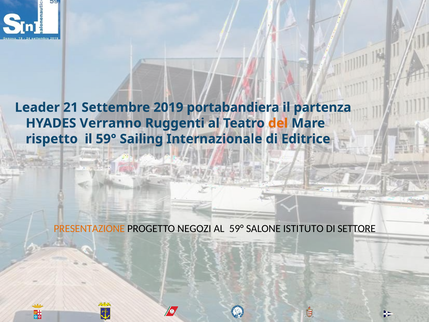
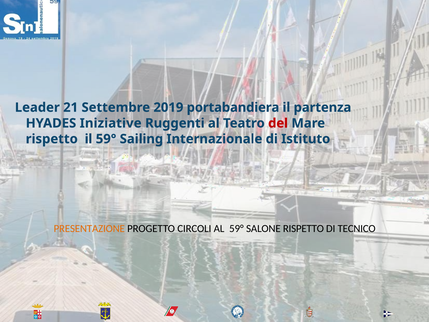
Verranno: Verranno -> Iniziative (111, 123)
del colour: orange -> red (278, 123)
Editrice: Editrice -> Istituto (306, 139)
NEGOZI: NEGOZI -> CIRCOLI (194, 228)
SALONE ISTITUTO: ISTITUTO -> RISPETTO (303, 228)
SETTORE: SETTORE -> TECNICO (357, 228)
